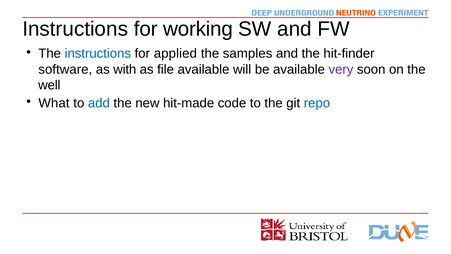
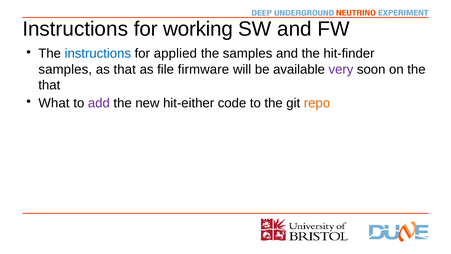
software: software -> samples (65, 69)
as with: with -> that (125, 69)
file available: available -> firmware (203, 69)
well: well -> that (49, 85)
add colour: blue -> purple (99, 103)
hit-made: hit-made -> hit-either (189, 103)
repo colour: blue -> orange (317, 103)
